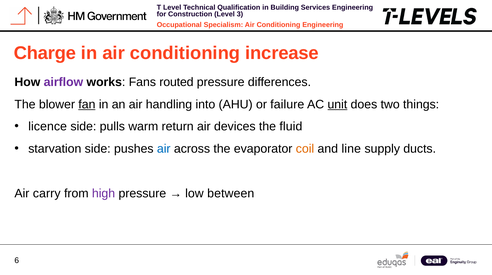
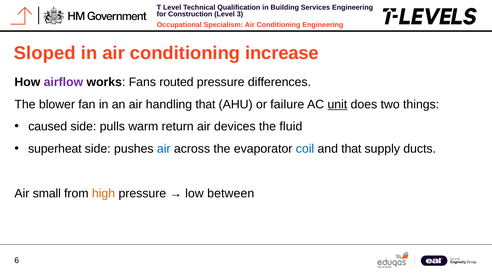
Charge: Charge -> Sloped (45, 53)
fan underline: present -> none (87, 104)
handling into: into -> that (205, 104)
licence: licence -> caused (48, 127)
starvation: starvation -> superheat (55, 149)
coil colour: orange -> blue (305, 149)
and line: line -> that (351, 149)
carry: carry -> small (47, 193)
high colour: purple -> orange (104, 193)
